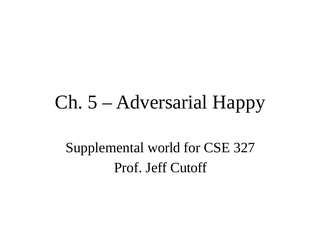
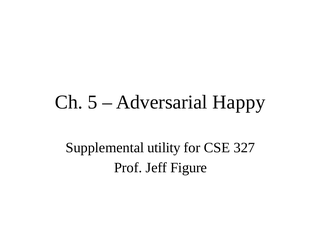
world: world -> utility (164, 148)
Cutoff: Cutoff -> Figure (189, 168)
